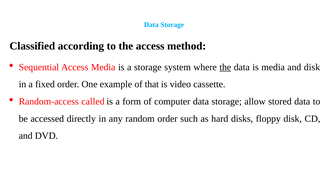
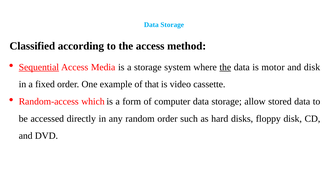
Sequential underline: none -> present (39, 67)
is media: media -> motor (273, 67)
called: called -> which (93, 102)
